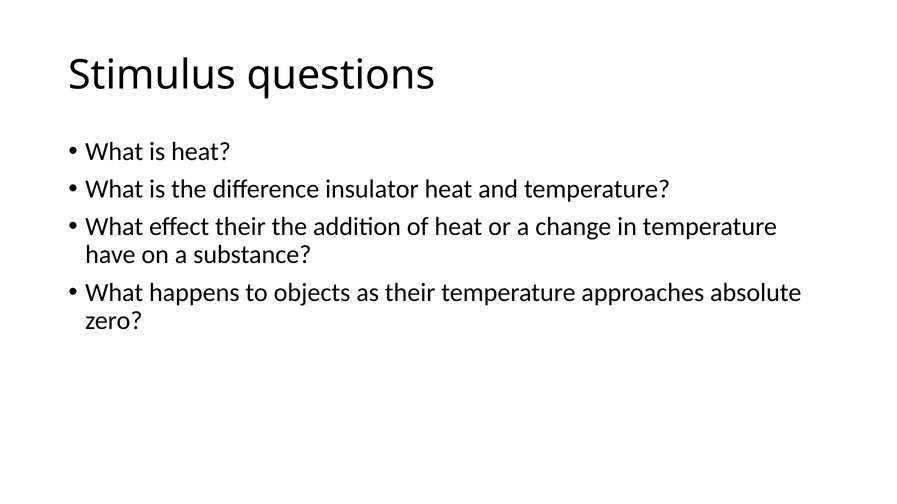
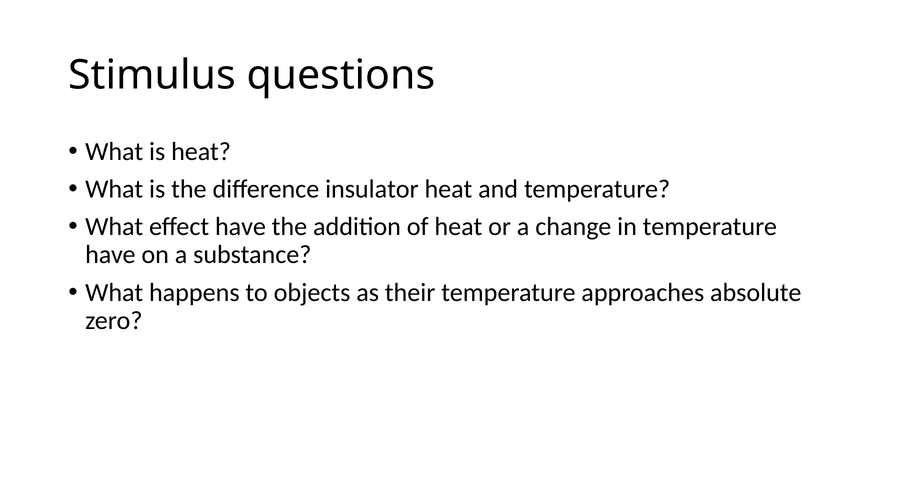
effect their: their -> have (241, 227)
